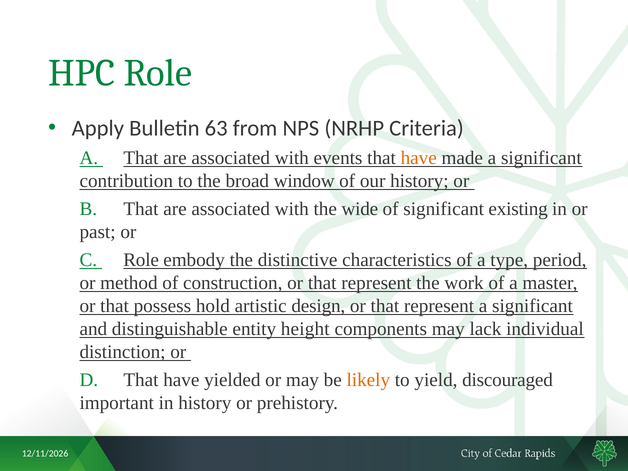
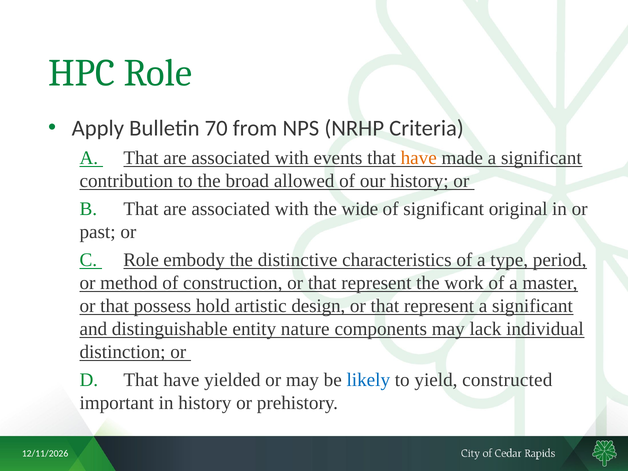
63: 63 -> 70 (216, 128)
window: window -> allowed (304, 181)
existing: existing -> original (518, 209)
height: height -> nature (305, 329)
likely colour: orange -> blue (368, 380)
discouraged: discouraged -> constructed (507, 380)
